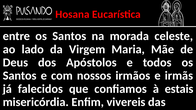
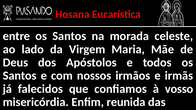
estais: estais -> vosso (179, 89)
vivereis: vivereis -> reunida (126, 102)
